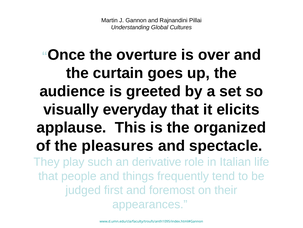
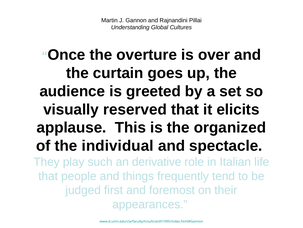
everyday: everyday -> reserved (135, 109)
pleasures: pleasures -> individual (118, 145)
